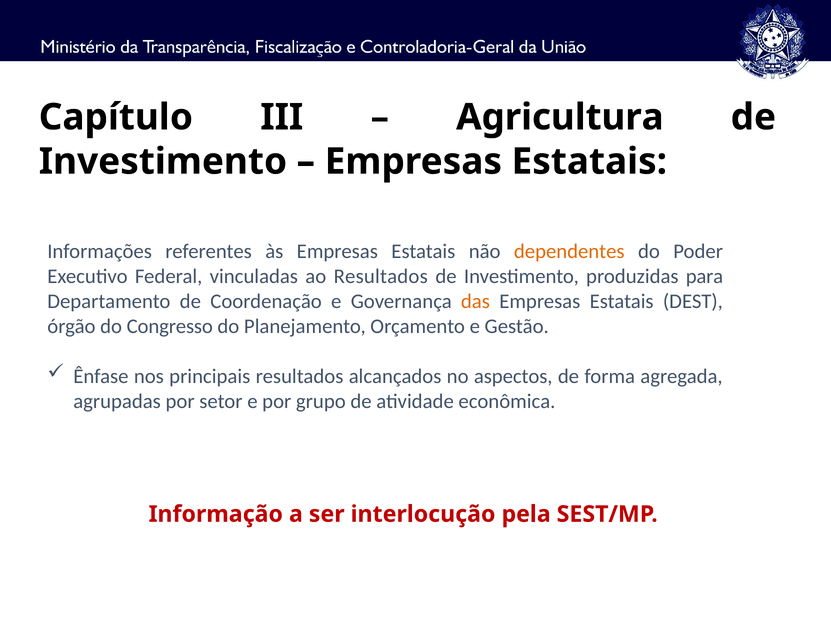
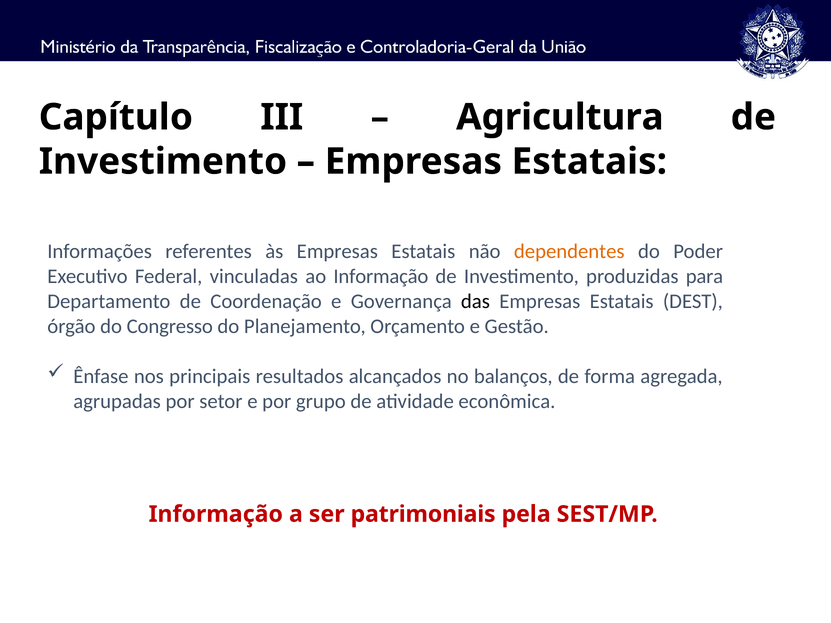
ao Resultados: Resultados -> Informação (381, 277)
das colour: orange -> black (475, 302)
aspectos: aspectos -> balanços (513, 376)
interlocução: interlocução -> patrimoniais (423, 514)
